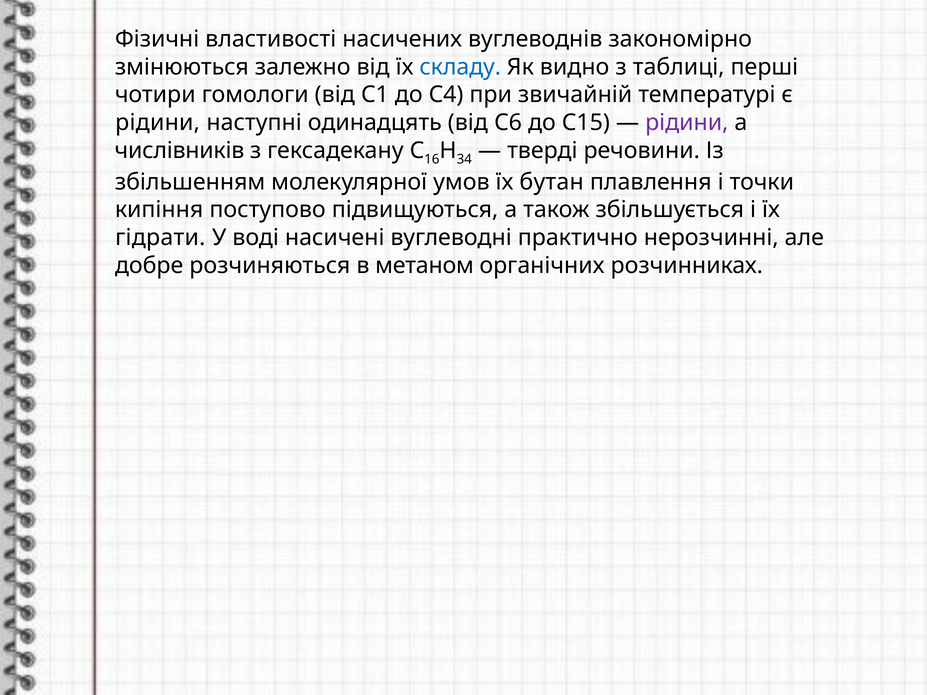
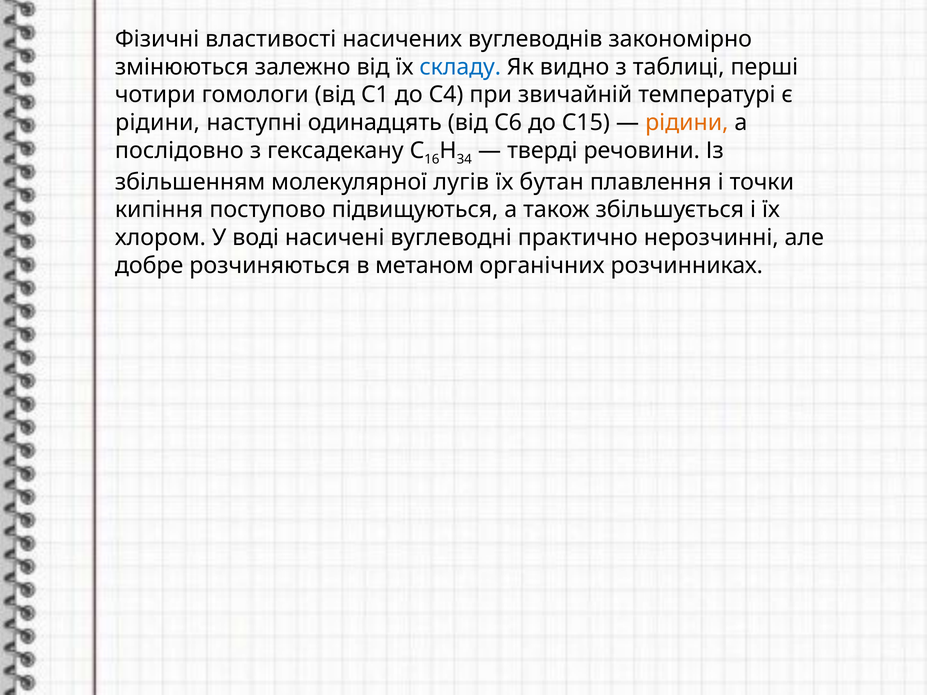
рідини colour: purple -> orange (687, 123)
числівників: числівників -> послідовно (179, 150)
умов: умов -> лугів (461, 182)
гідрати: гідрати -> хлором (160, 238)
